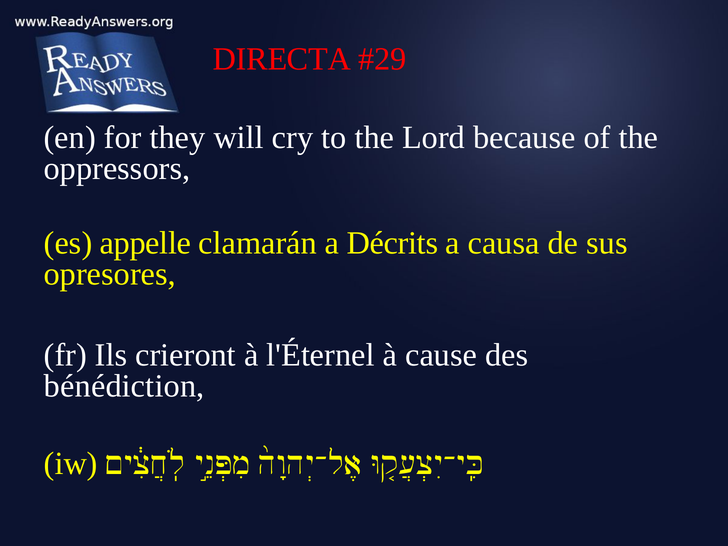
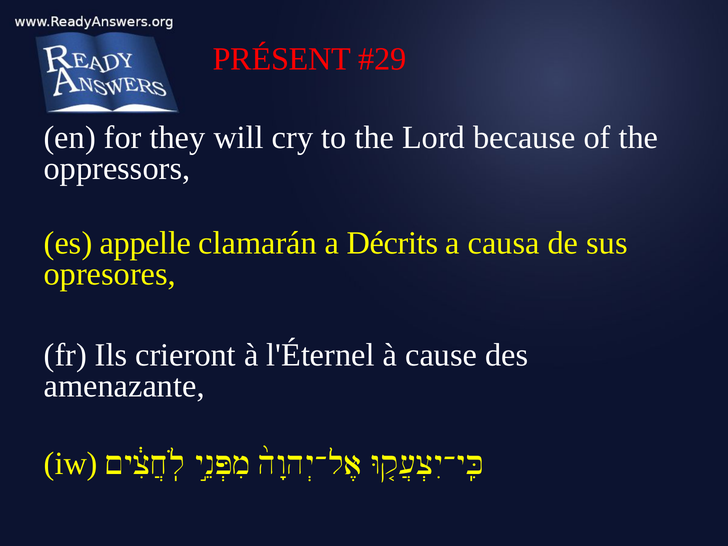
DIRECTA: DIRECTA -> PRÉSENT (282, 59)
bénédiction: bénédiction -> amenazante (124, 386)
